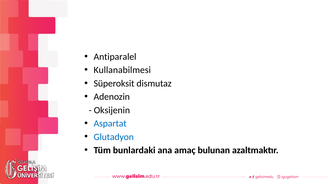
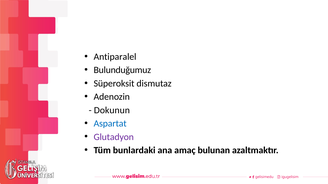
Kullanabilmesi: Kullanabilmesi -> Bulunduğumuz (122, 70)
Oksijenin: Oksijenin -> Dokunun (112, 110)
Glutadyon colour: blue -> purple (114, 137)
